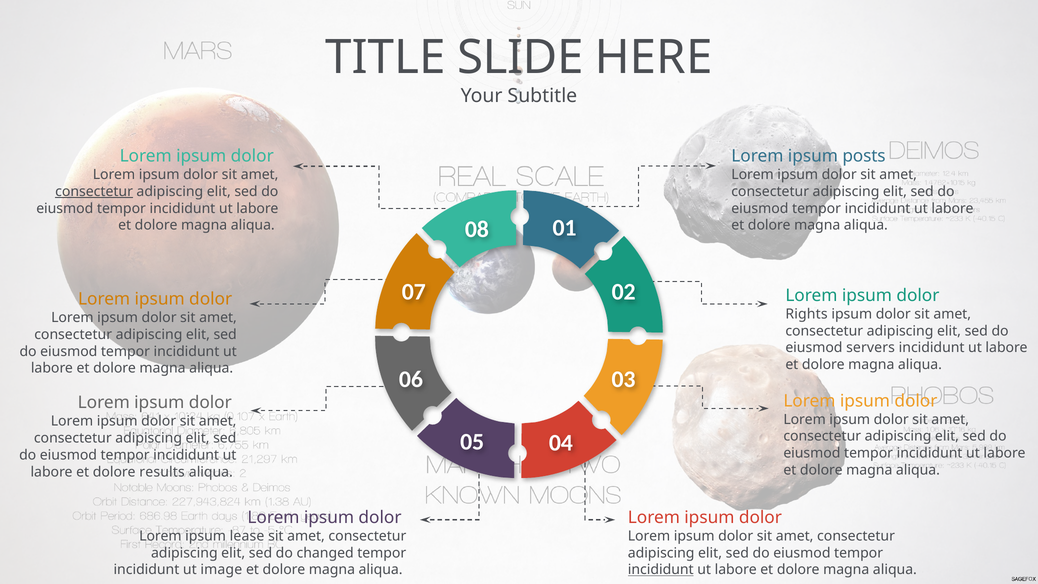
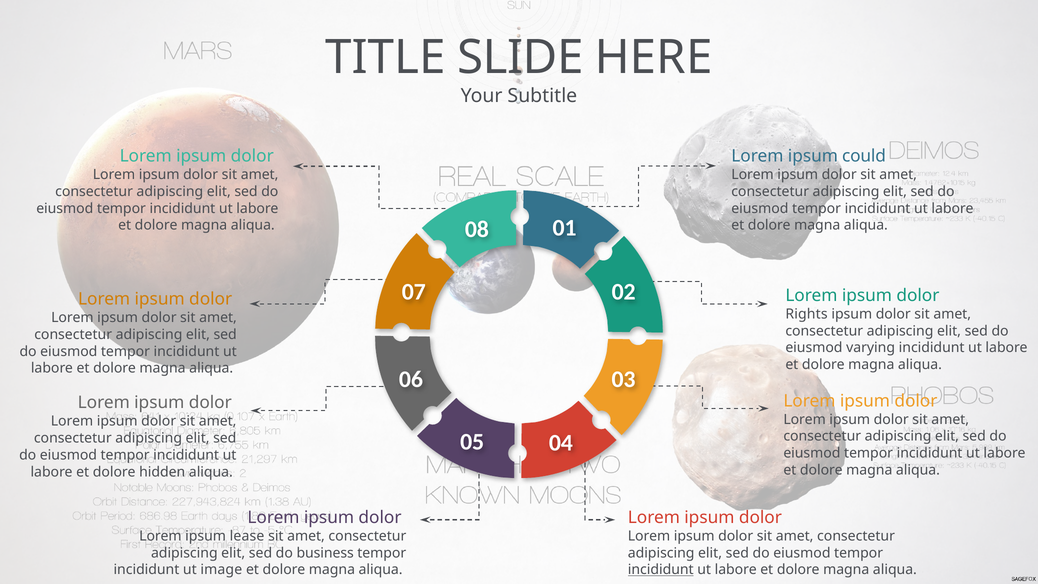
posts: posts -> could (864, 156)
consectetur underline: present -> none (94, 192)
servers: servers -> varying (871, 348)
results: results -> hidden (162, 472)
changed: changed -> business (325, 553)
